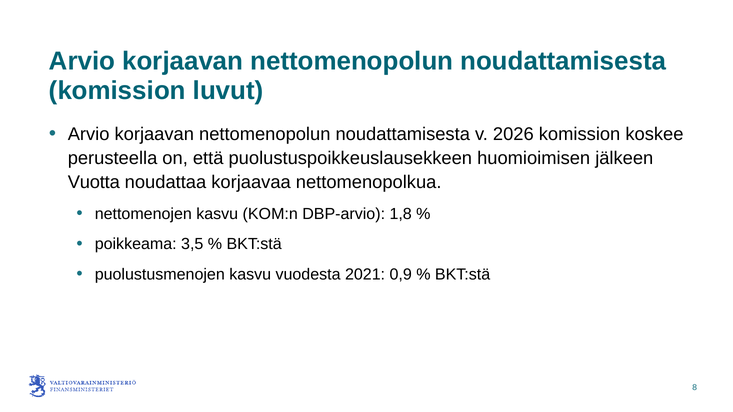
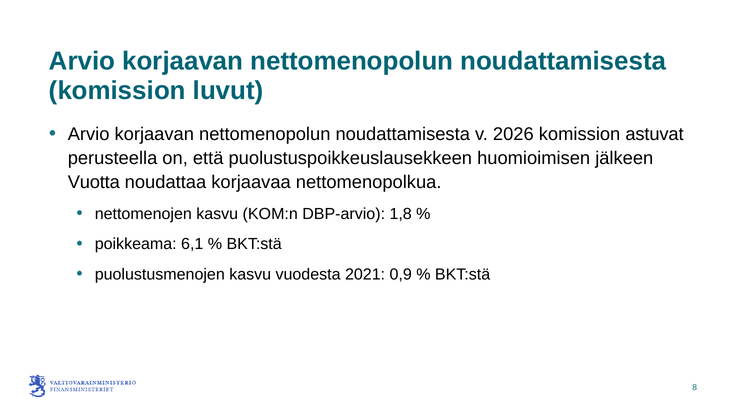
koskee: koskee -> astuvat (655, 134)
3,5: 3,5 -> 6,1 (192, 244)
